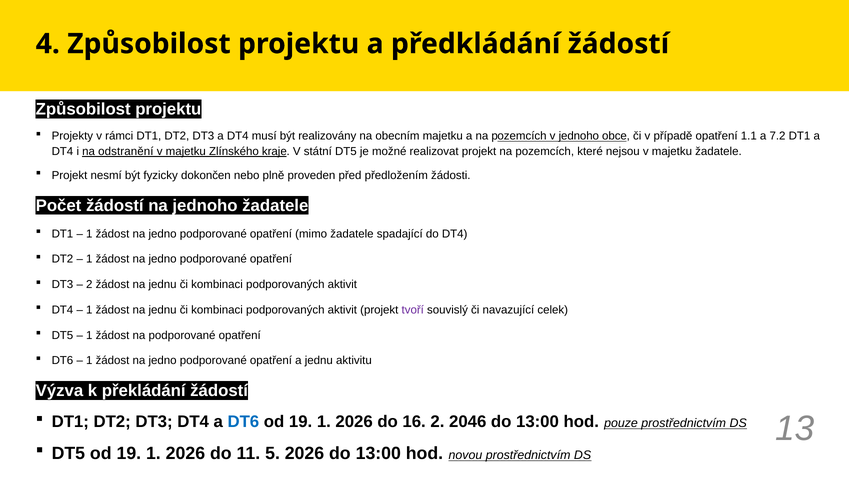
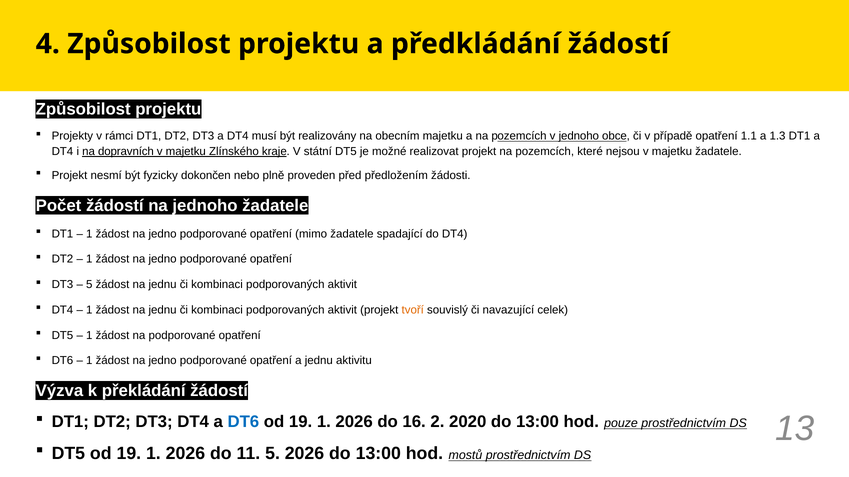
7.2: 7.2 -> 1.3 (777, 136)
odstranění: odstranění -> dopravních (126, 152)
2: 2 -> 5 (89, 285)
tvoří colour: purple -> orange (413, 310)
2046: 2046 -> 2020 (468, 422)
novou: novou -> mostů (465, 456)
